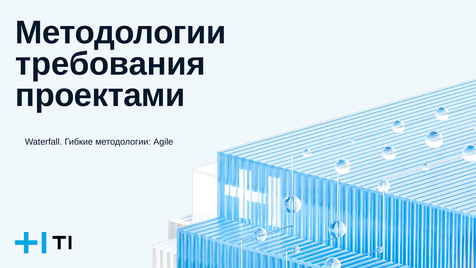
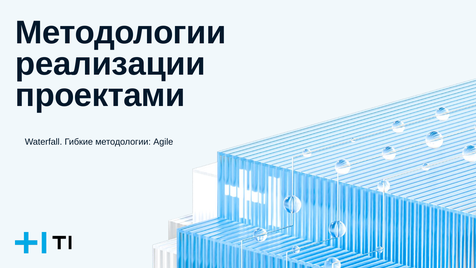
требования: требования -> реализации (110, 64)
